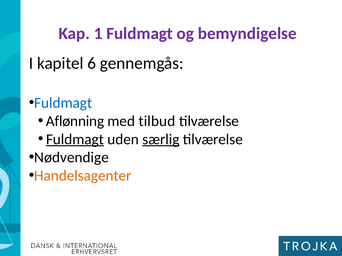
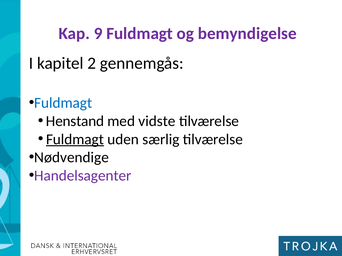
1: 1 -> 9 (98, 34)
6: 6 -> 2 (92, 63)
Aflønning: Aflønning -> Henstand (75, 121)
tilbud: tilbud -> vidste (157, 121)
særlig underline: present -> none (161, 140)
Handelsagenter colour: orange -> purple (83, 176)
